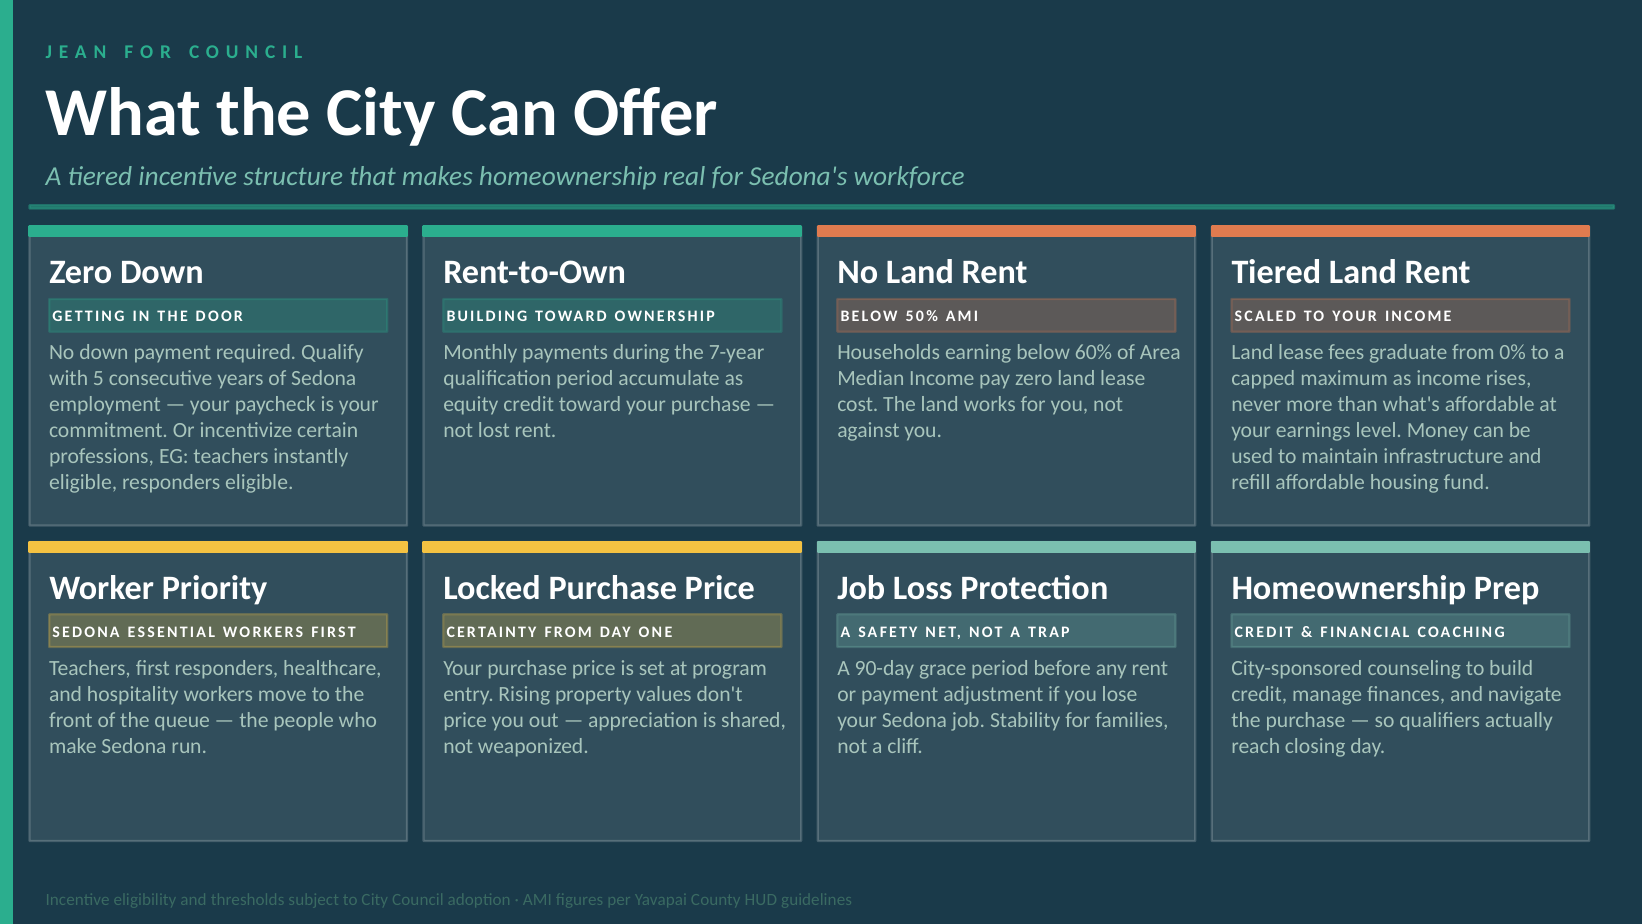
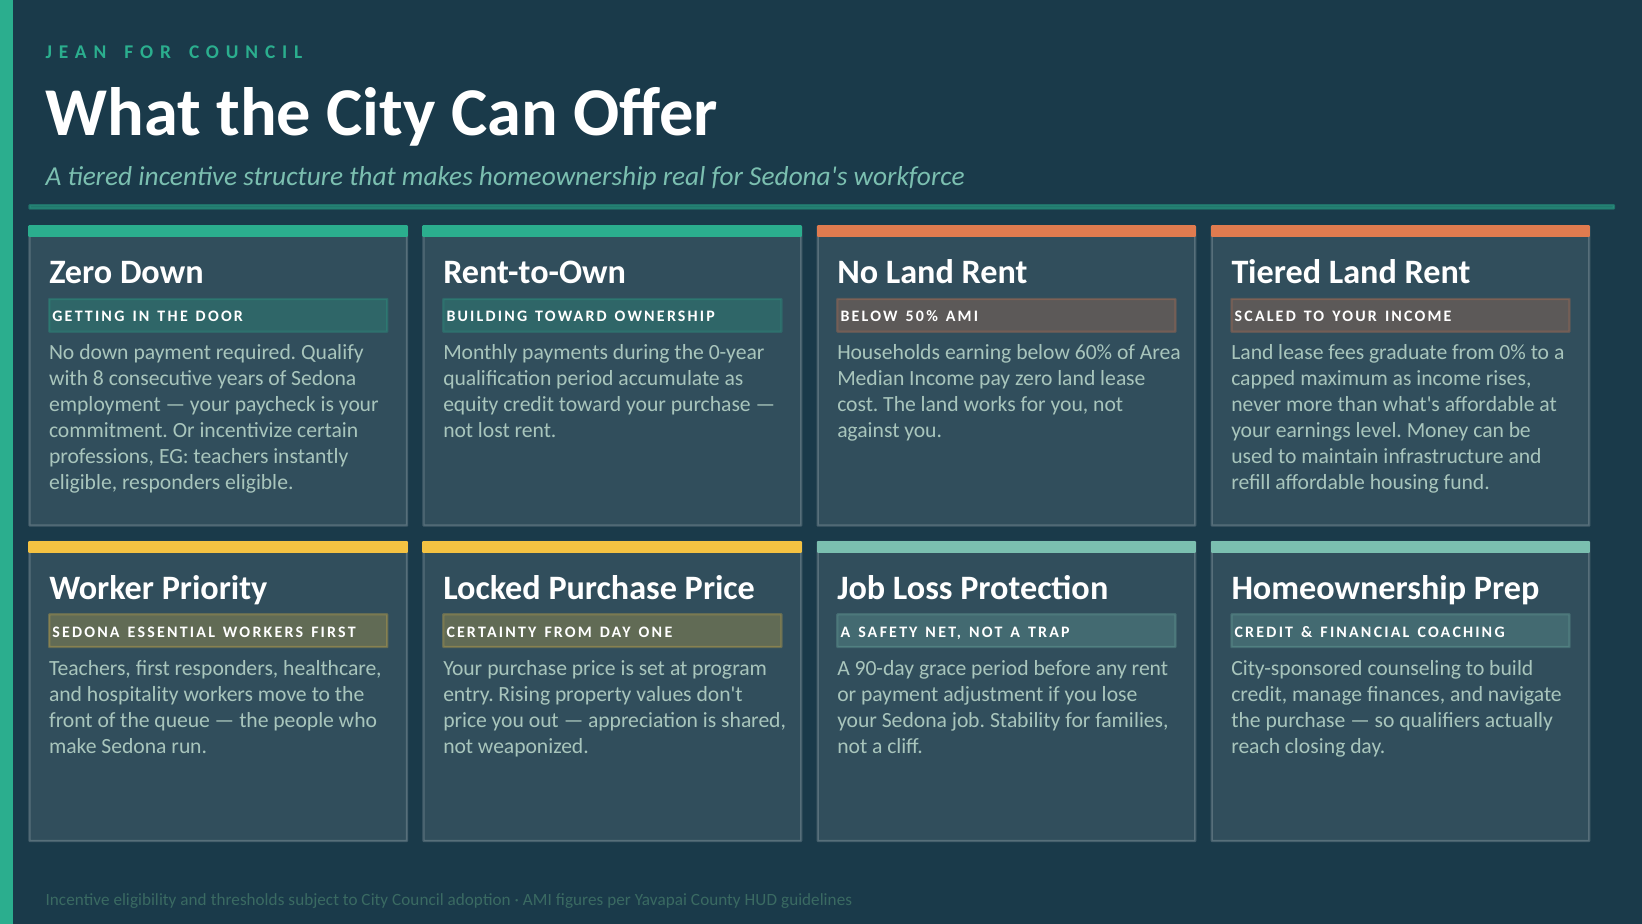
7-year: 7-year -> 0-year (737, 353)
5: 5 -> 8 (98, 379)
